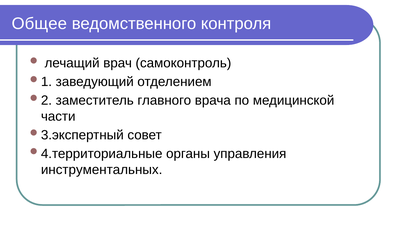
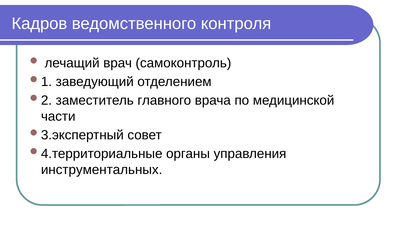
Общее: Общее -> Кадров (39, 24)
